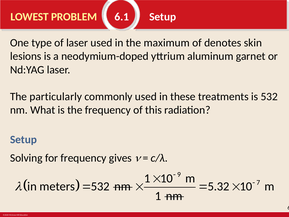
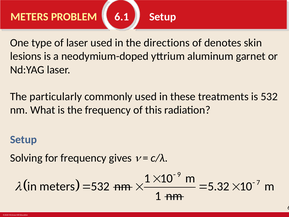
LOWEST: LOWEST -> METERS (30, 17)
maximum: maximum -> directions (167, 43)
